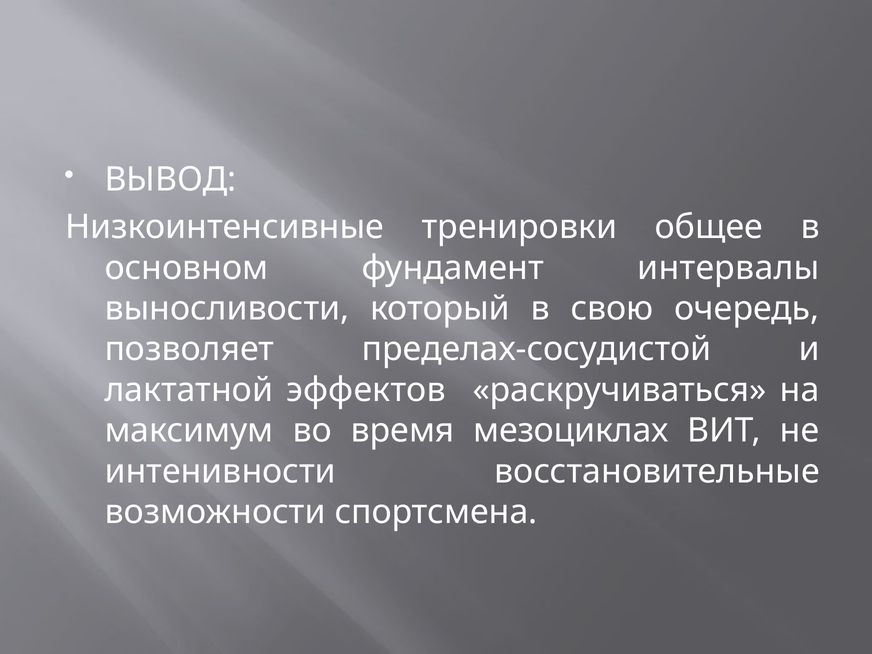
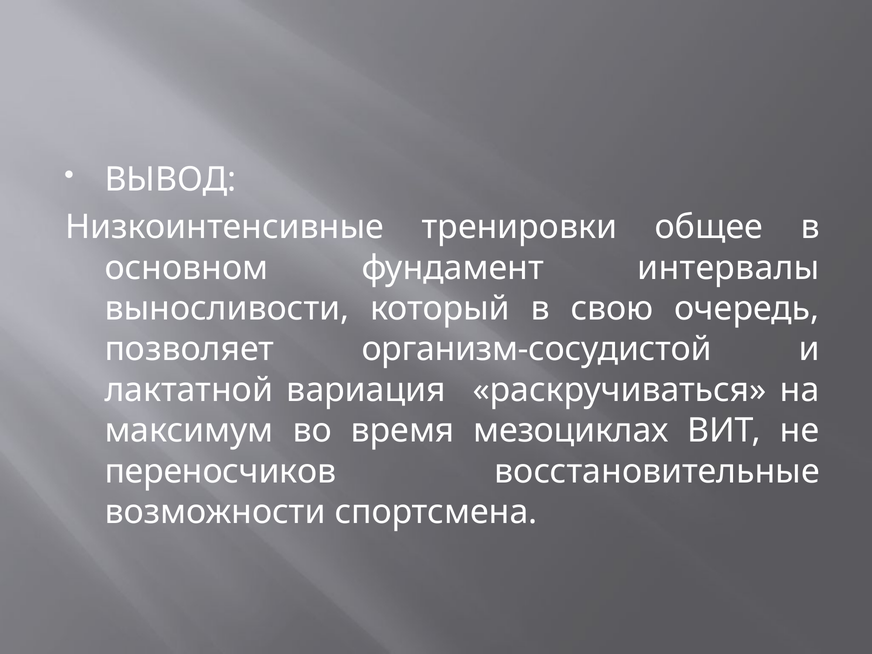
пределах-сосудистой: пределах-сосудистой -> организм-сосудистой (537, 349)
эффектов: эффектов -> вариация (366, 390)
интенивности: интенивности -> переносчиков (220, 471)
